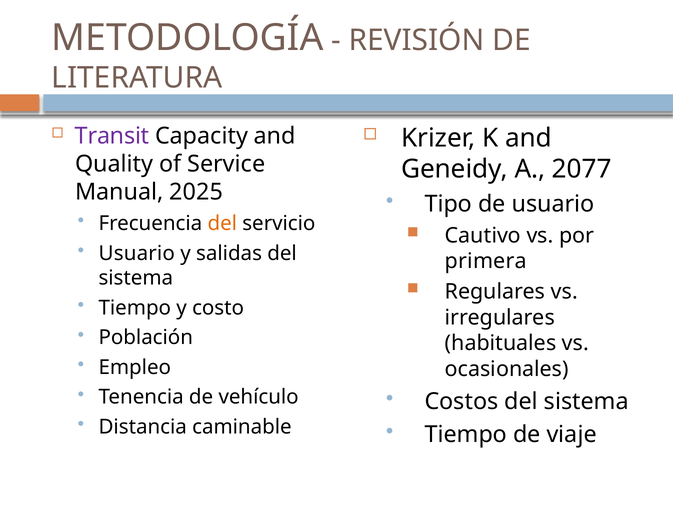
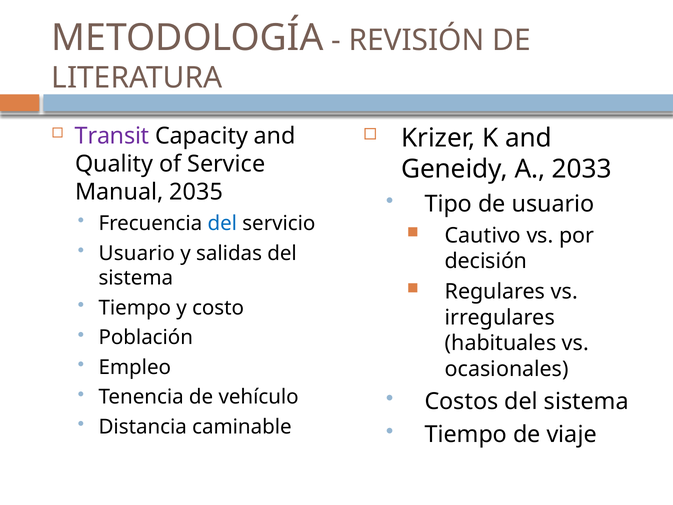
2077: 2077 -> 2033 (582, 169)
2025: 2025 -> 2035 (196, 192)
del colour: orange -> blue (222, 223)
primera: primera -> decisión (486, 261)
